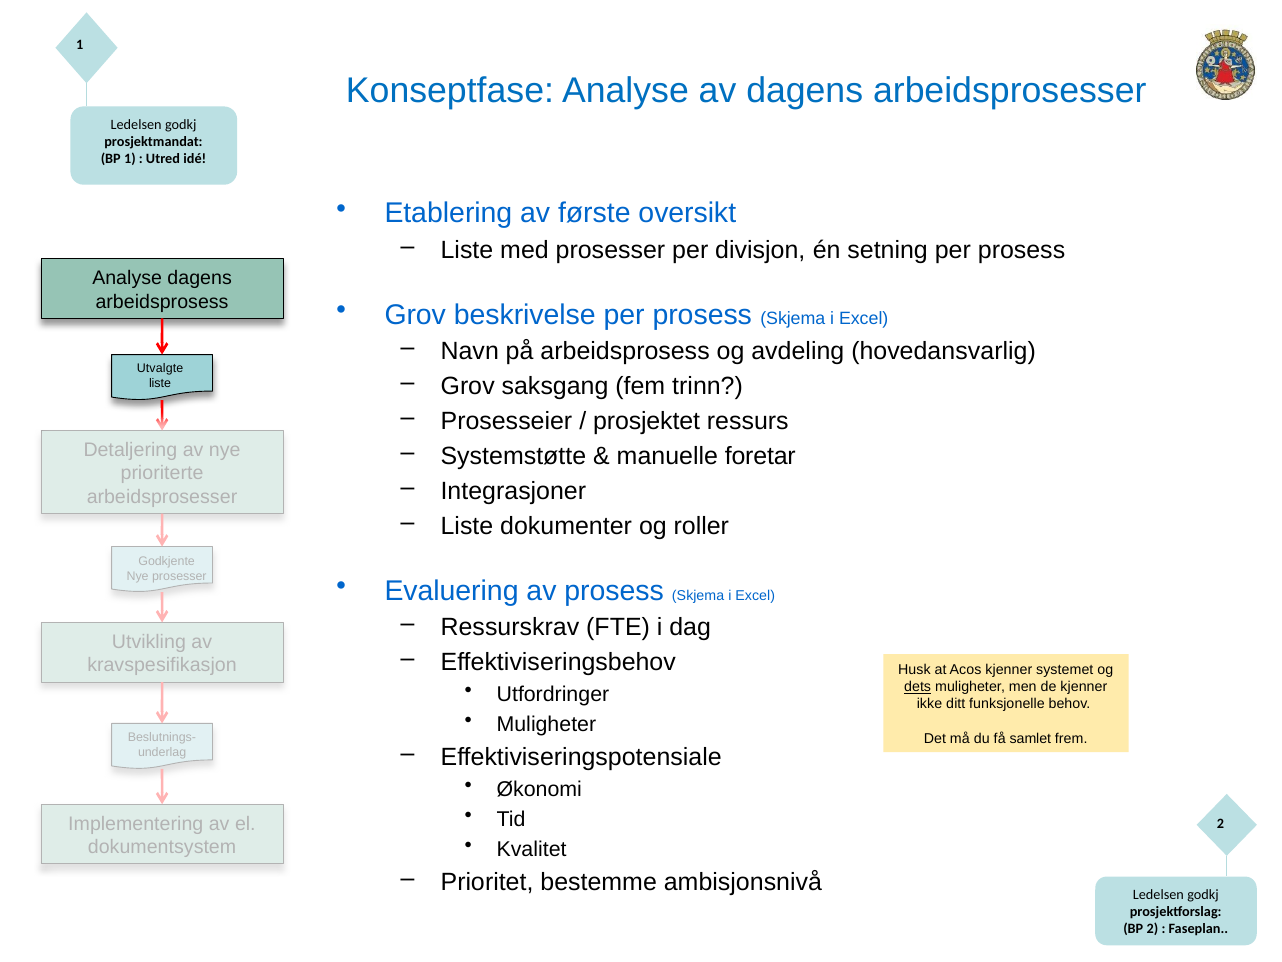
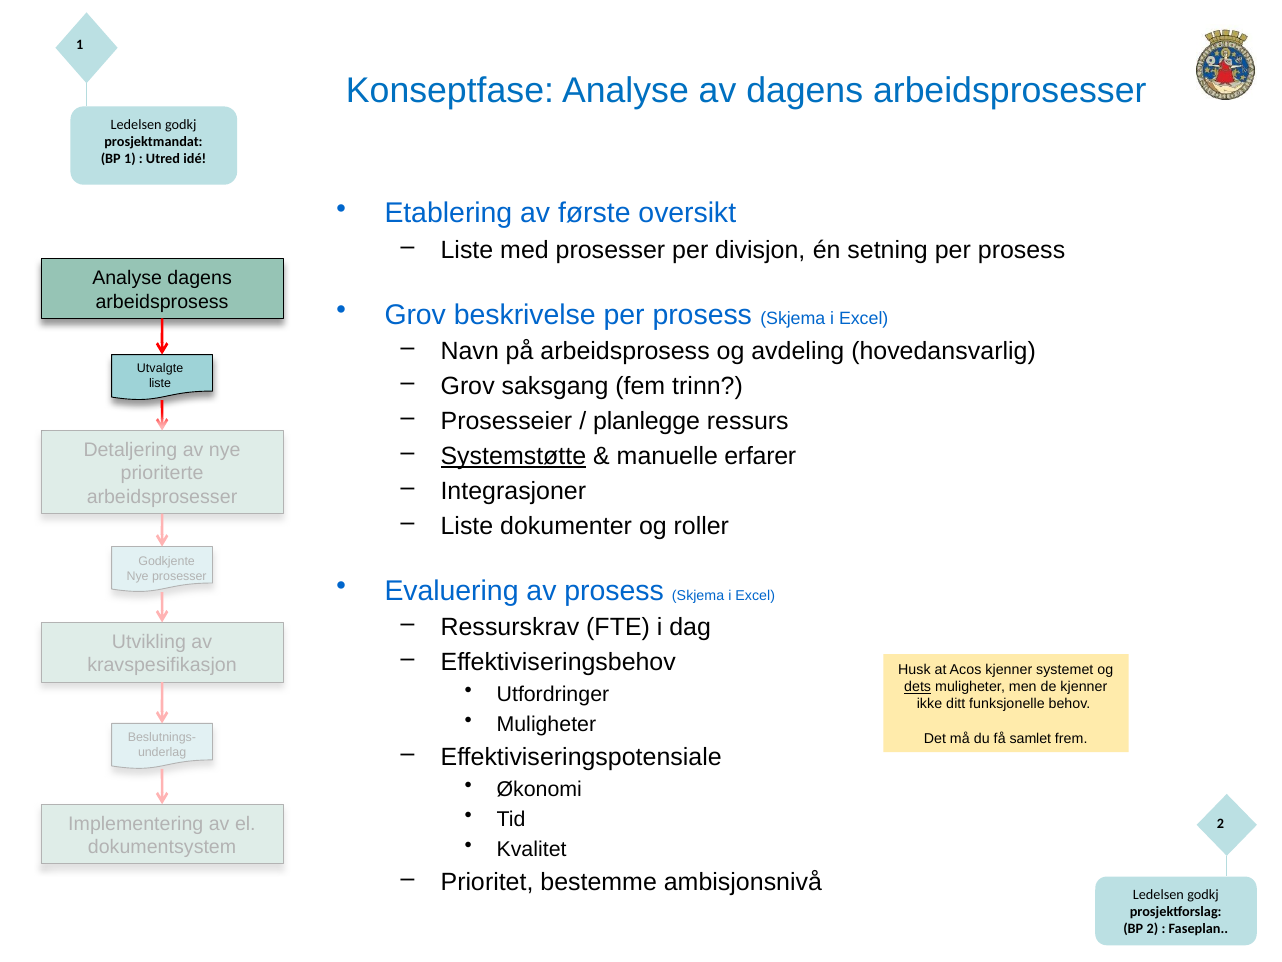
prosjektet: prosjektet -> planlegge (647, 421)
Systemstøtte underline: none -> present (513, 456)
foretar: foretar -> erfarer (760, 456)
